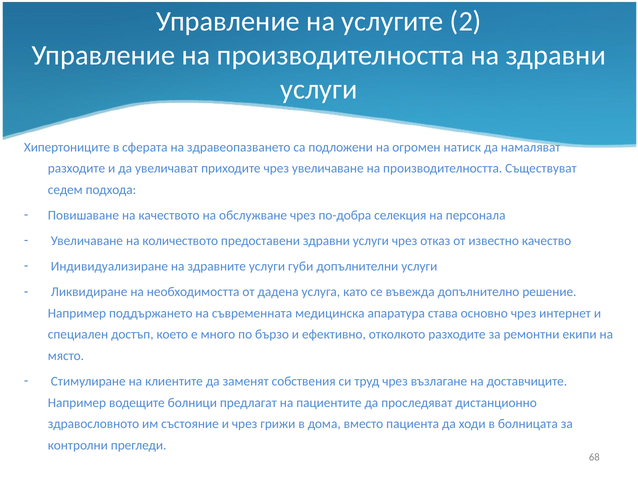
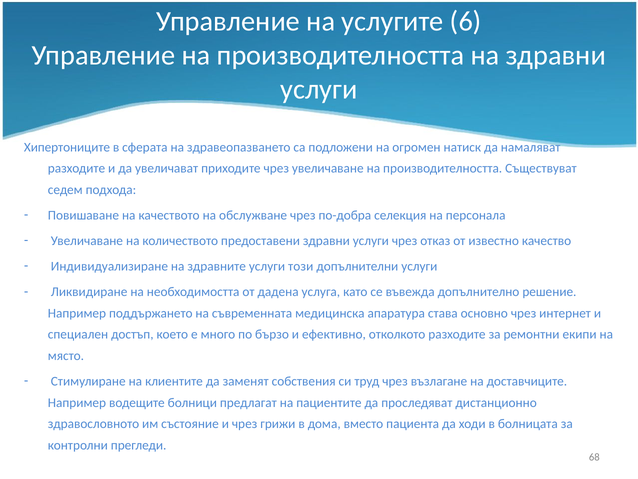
2: 2 -> 6 (466, 21)
губи: губи -> този (301, 266)
